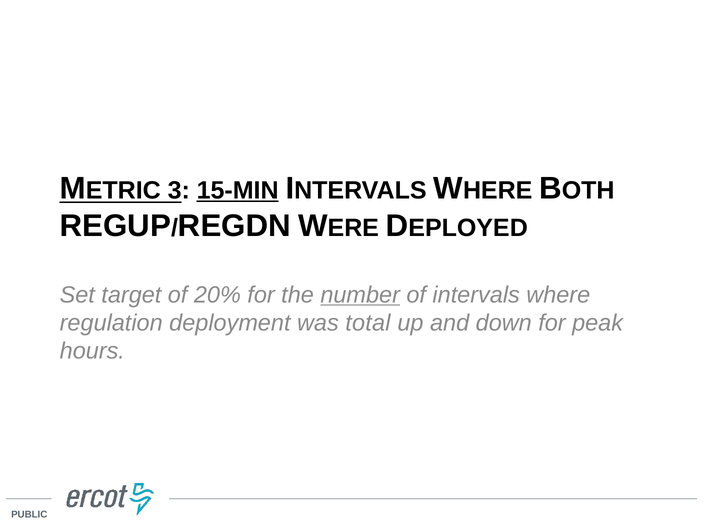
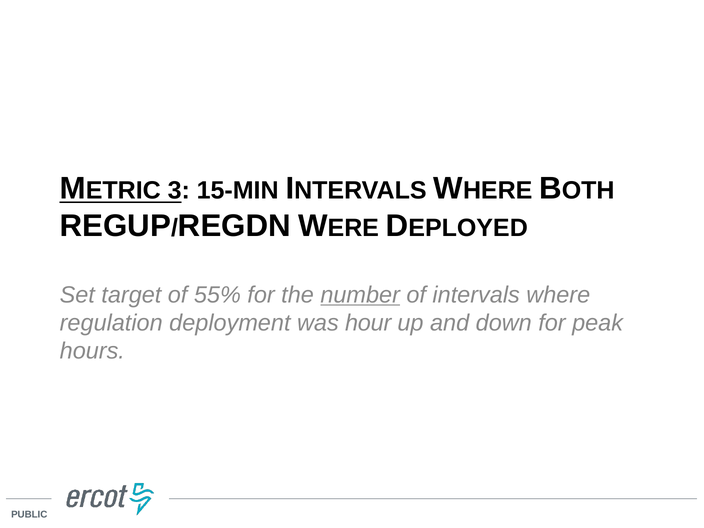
15-MIN underline: present -> none (238, 191)
20%: 20% -> 55% (217, 295)
total: total -> hour (368, 323)
